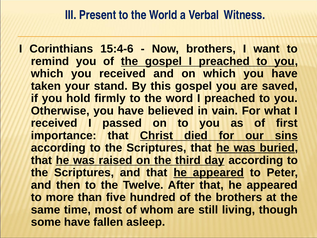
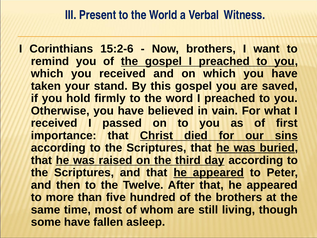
15:4-6: 15:4-6 -> 15:2-6 (117, 49)
